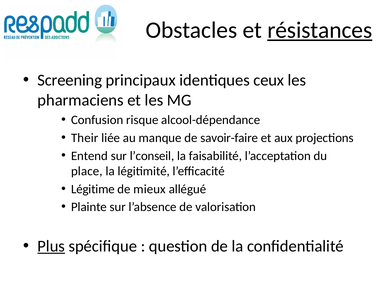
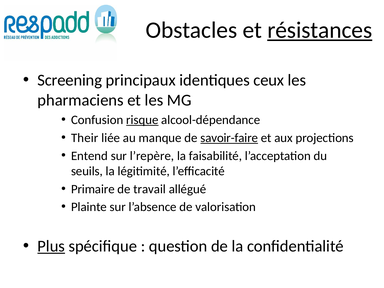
risque underline: none -> present (142, 120)
savoir-faire underline: none -> present (229, 138)
l’conseil: l’conseil -> l’repère (152, 156)
place: place -> seuils (87, 171)
Légitime: Légitime -> Primaire (93, 189)
mieux: mieux -> travail (150, 189)
